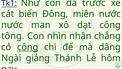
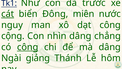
cát underline: none -> present (8, 14)
nước: nước -> nguy (12, 25)
tông: tông -> cộng (13, 36)
nhìn nhận: nhận -> dâng (80, 36)
